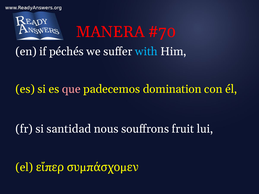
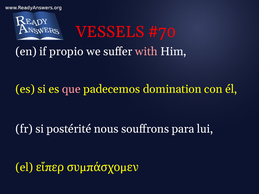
MANERA: MANERA -> VESSELS (110, 32)
péchés: péchés -> propio (66, 52)
with colour: light blue -> pink (146, 52)
santidad: santidad -> postérité (69, 129)
fruit: fruit -> para (183, 129)
